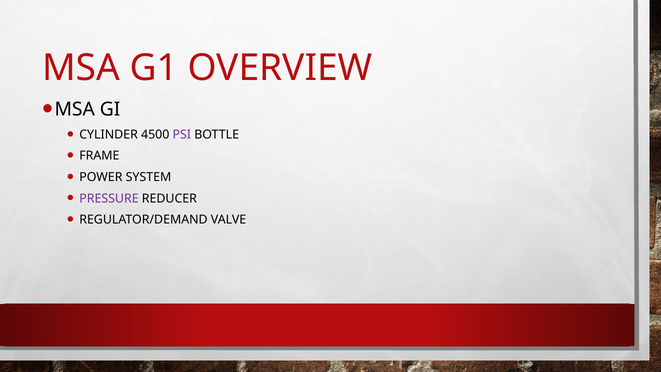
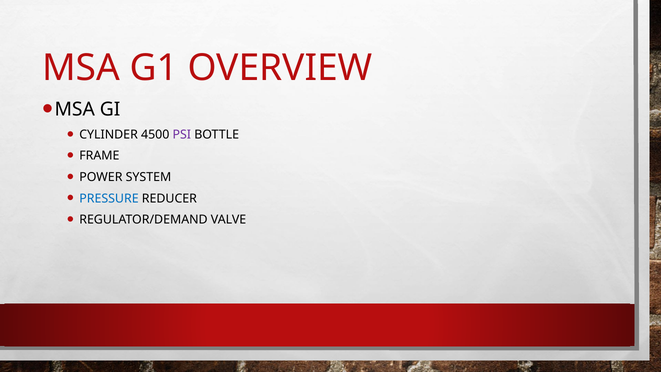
PRESSURE colour: purple -> blue (109, 198)
